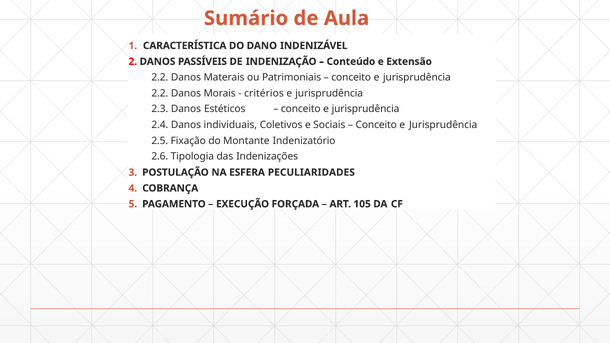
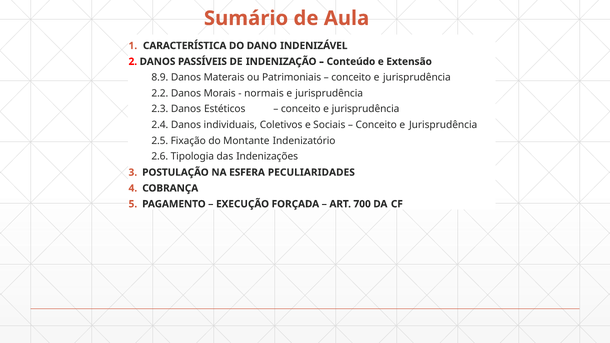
2.2: 2.2 -> 8.9 (160, 77)
critérios: critérios -> normais (264, 93)
105: 105 -> 700 (362, 204)
